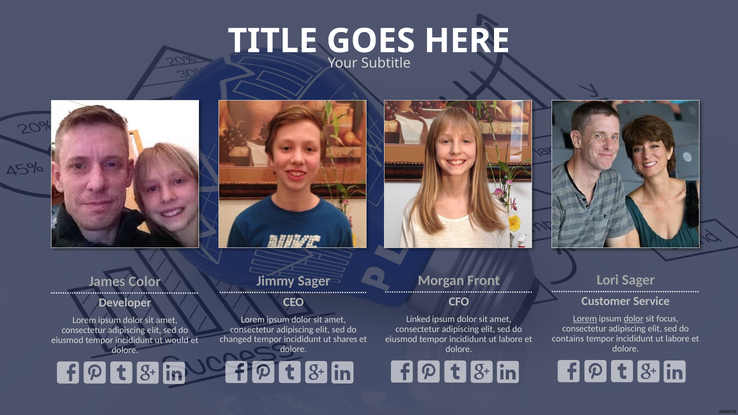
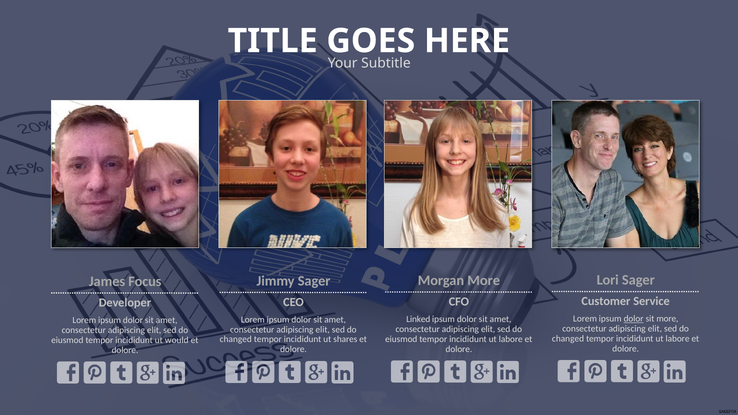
Morgan Front: Front -> More (484, 281)
Color: Color -> Focus (145, 282)
Lorem underline: present -> none (585, 319)
sit focus: focus -> more (667, 319)
contains: contains -> changed (568, 339)
